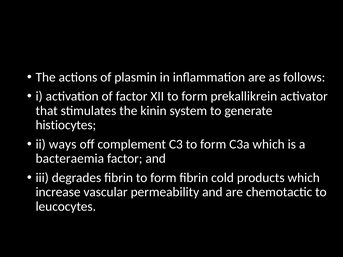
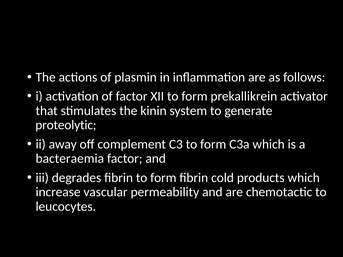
histiocytes: histiocytes -> proteolytic (66, 125)
ways: ways -> away (63, 144)
